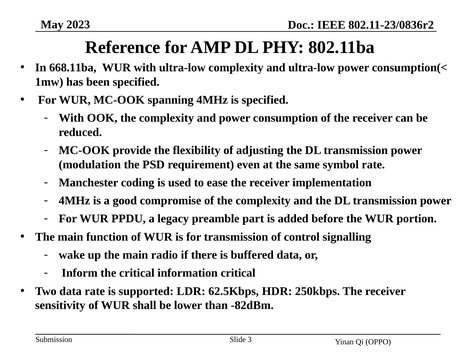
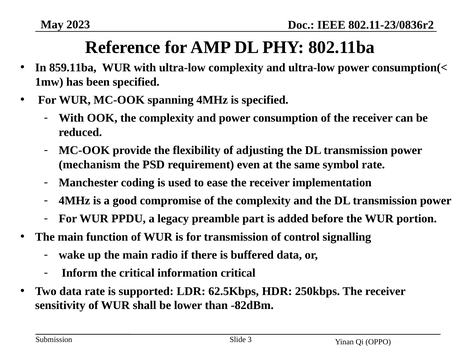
668.11ba: 668.11ba -> 859.11ba (73, 68)
modulation: modulation -> mechanism (90, 164)
